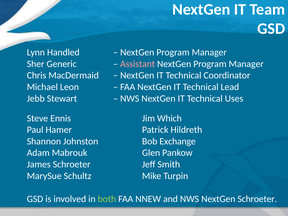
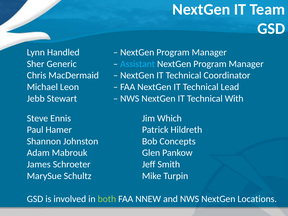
Assistant colour: pink -> light blue (138, 64)
Uses: Uses -> With (234, 98)
Exchange: Exchange -> Concepts (178, 141)
NextGen Schroeter: Schroeter -> Locations (257, 199)
